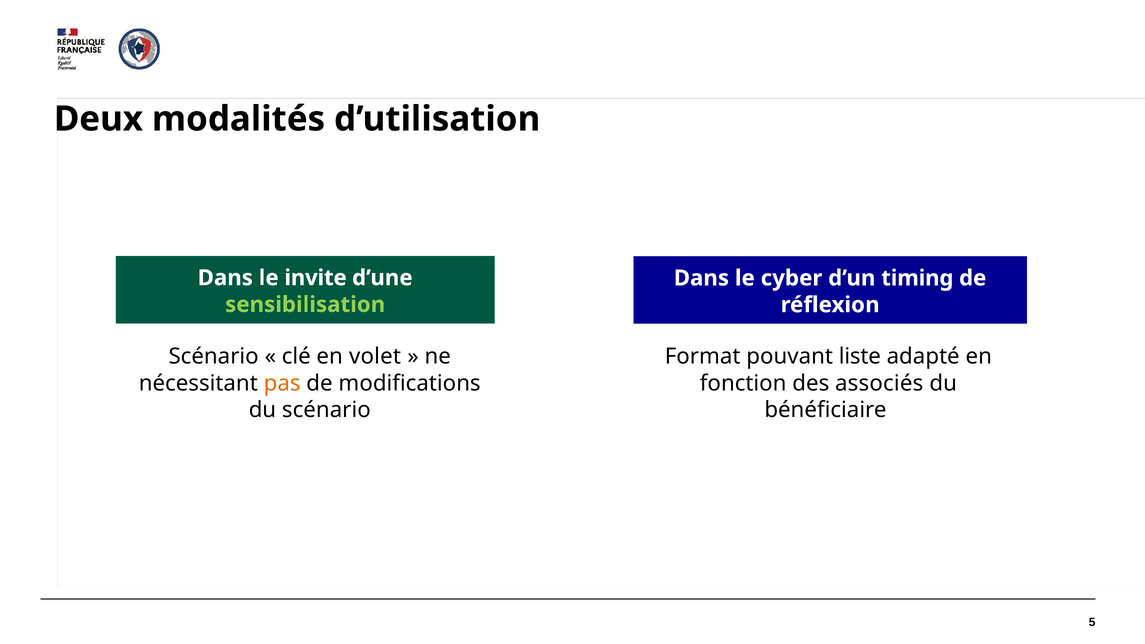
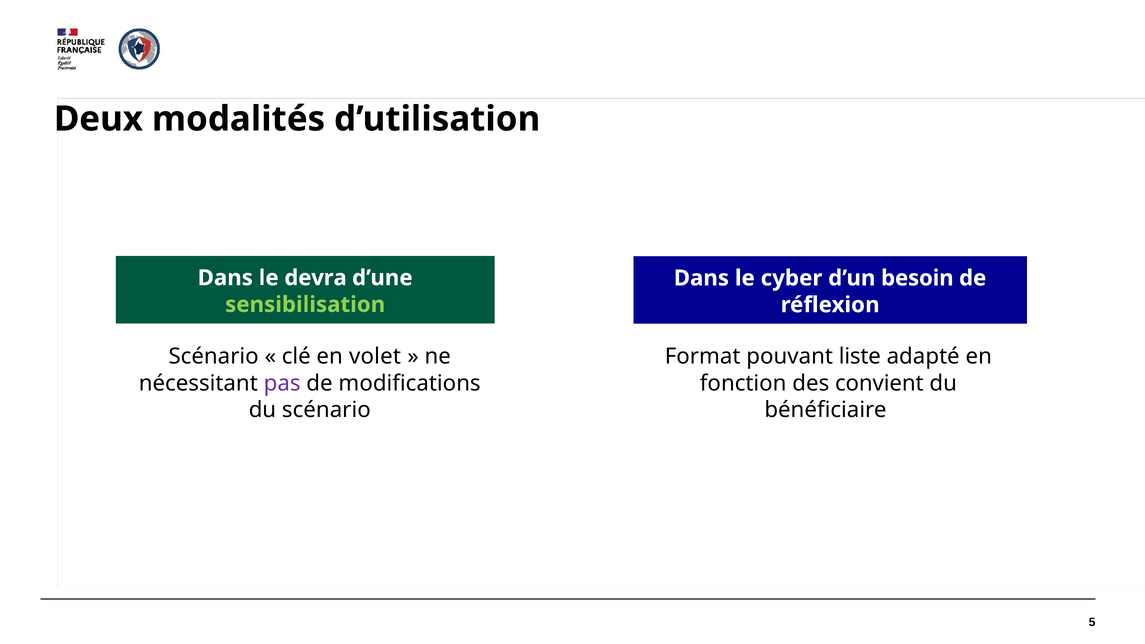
invite: invite -> devra (316, 278)
timing: timing -> besoin (917, 278)
pas colour: orange -> purple (282, 383)
associés: associés -> convient (879, 383)
